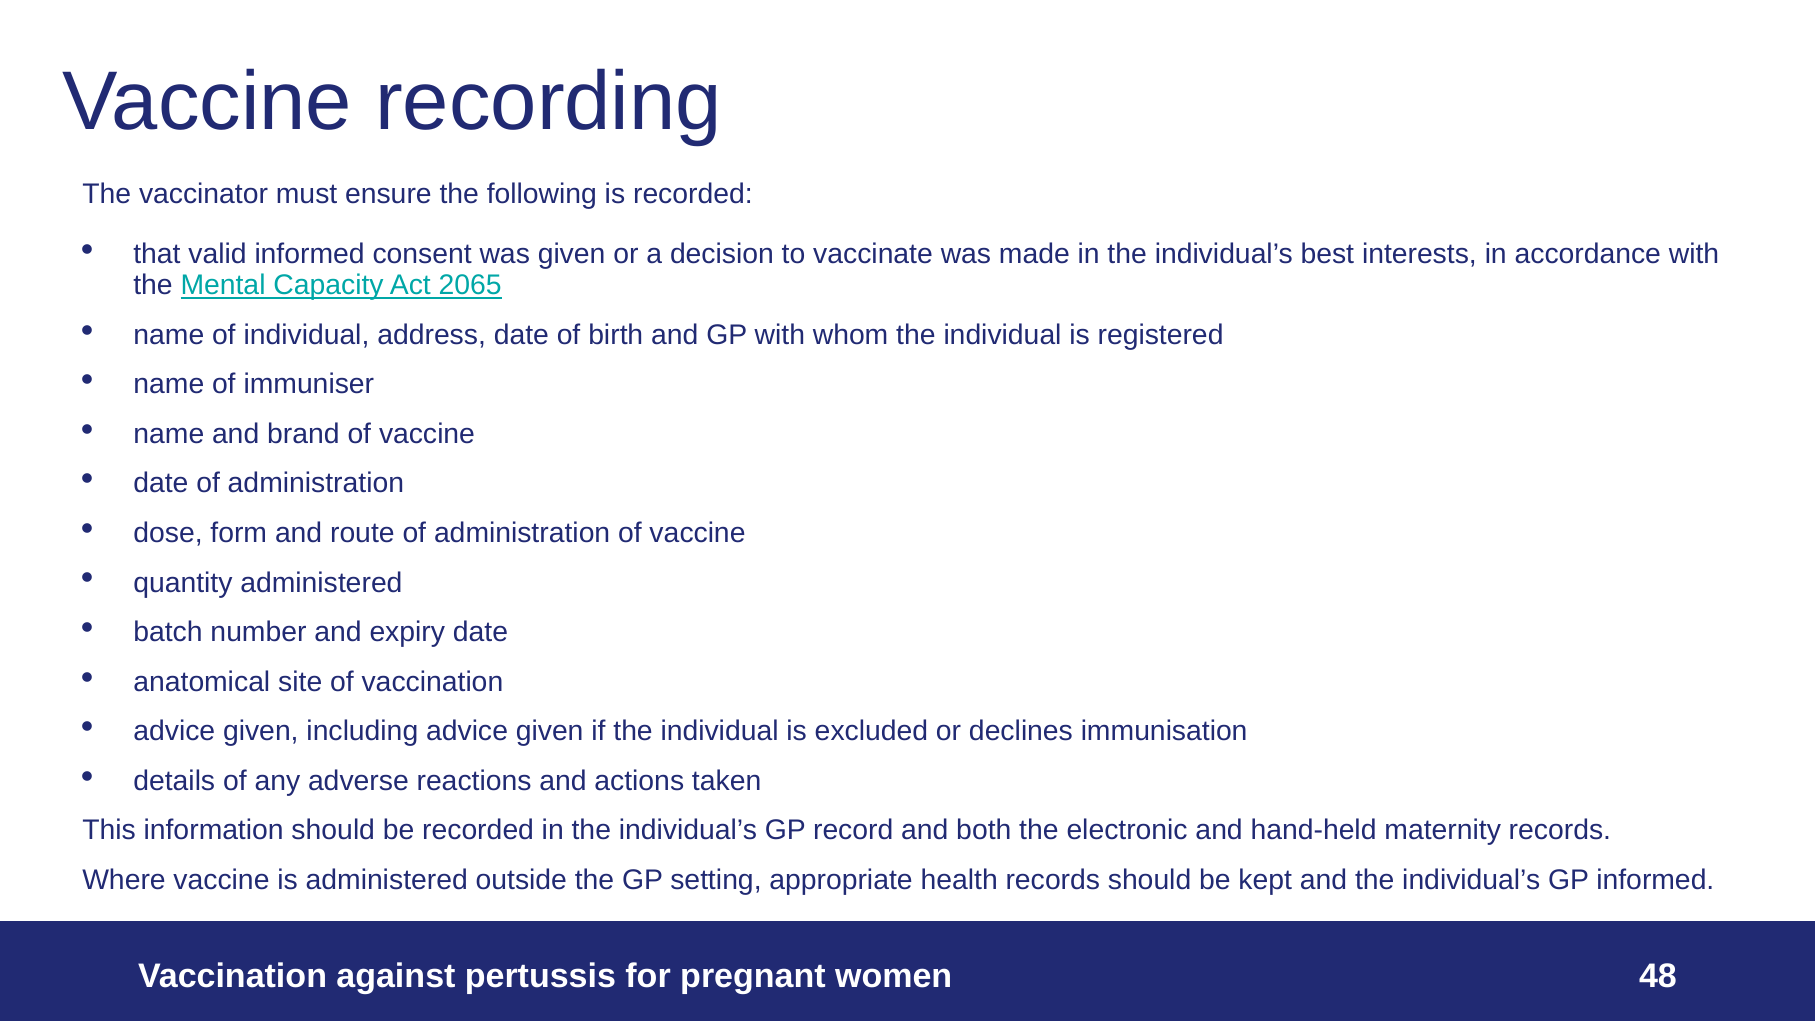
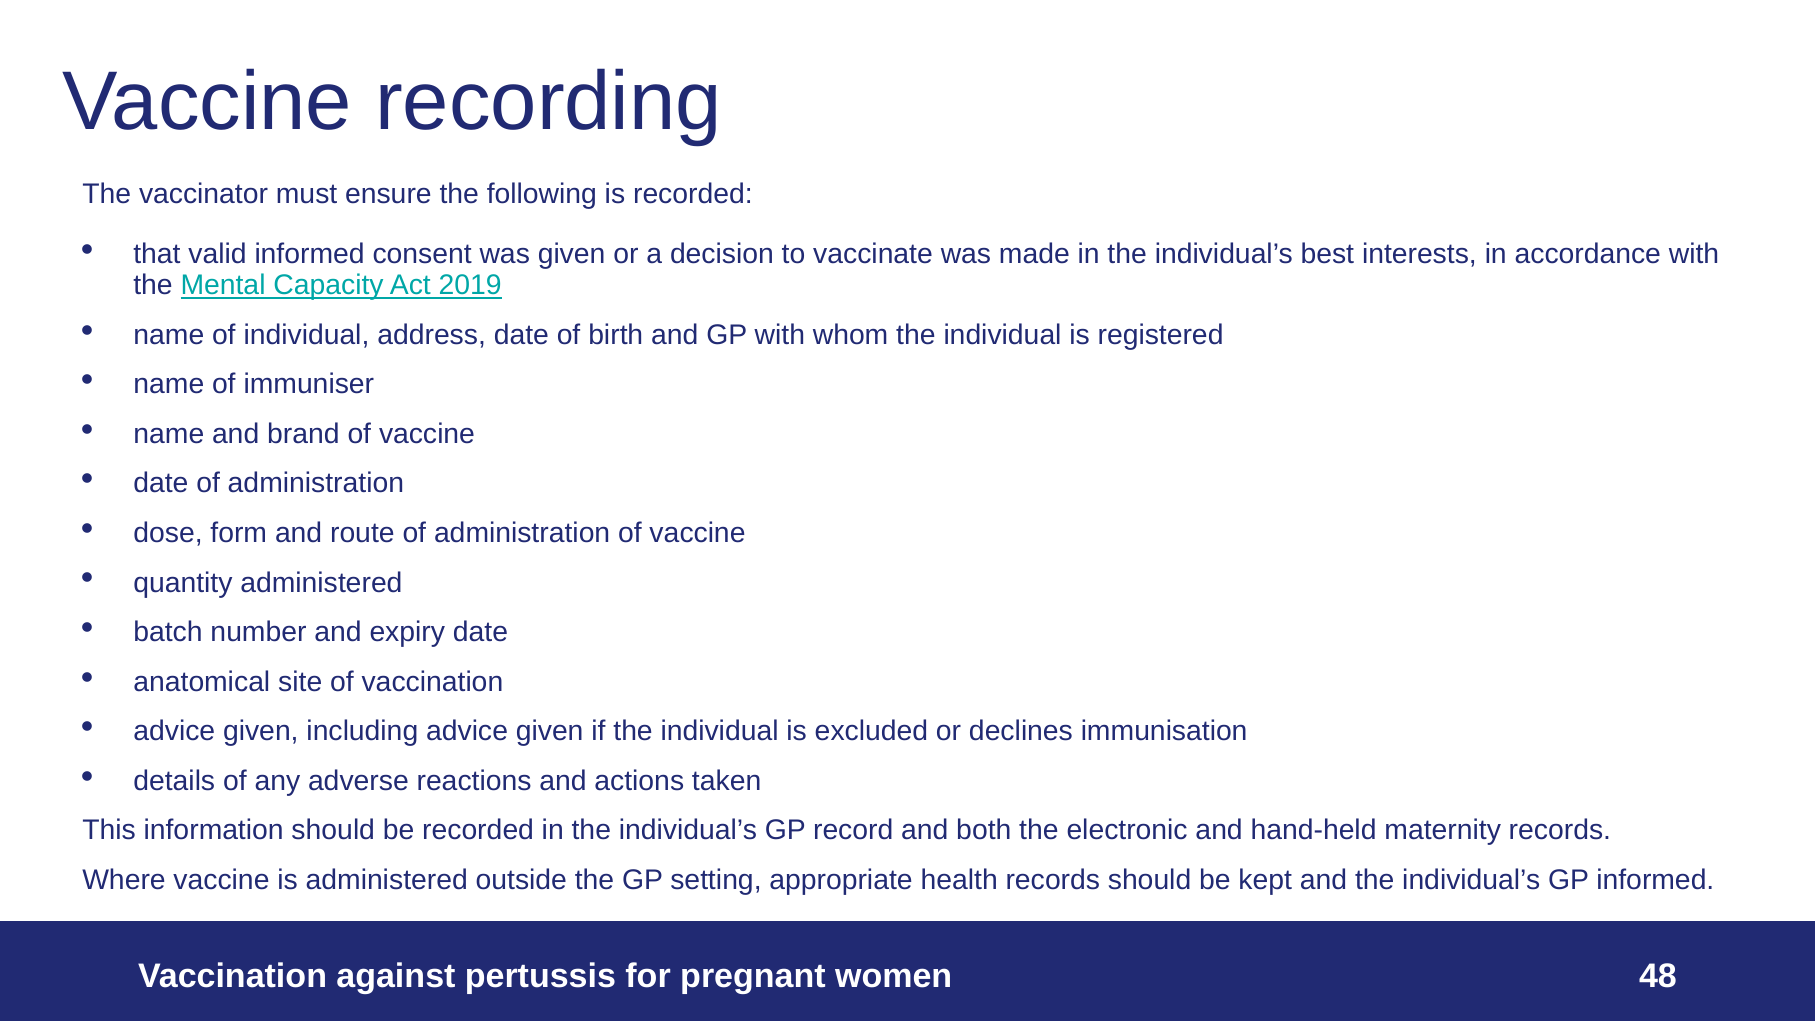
2065: 2065 -> 2019 (470, 285)
